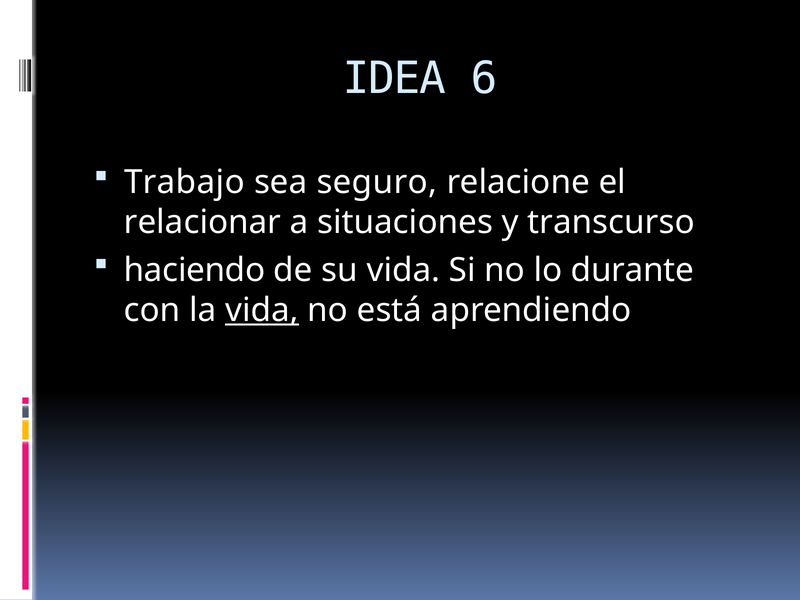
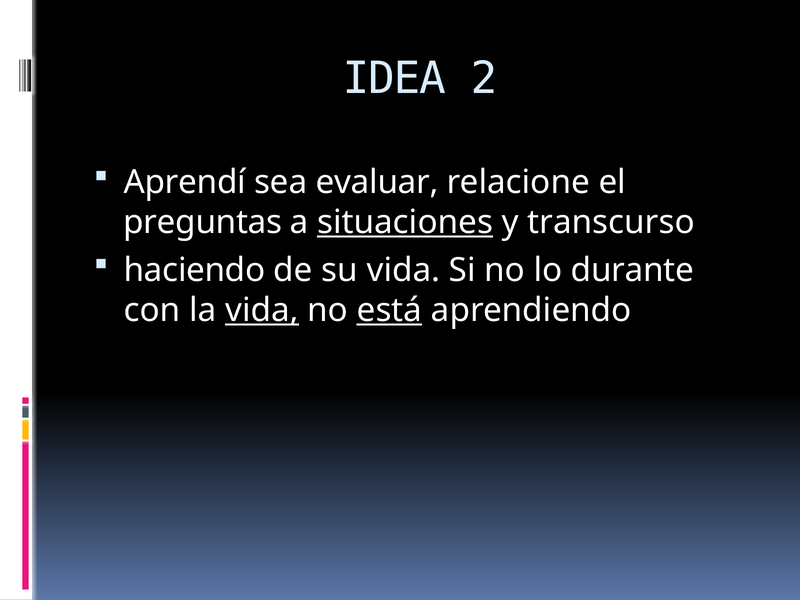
6: 6 -> 2 (484, 78)
Trabajo: Trabajo -> Aprendí (185, 182)
seguro: seguro -> evaluar (377, 182)
relacionar: relacionar -> preguntas (203, 222)
situaciones underline: none -> present (405, 222)
está underline: none -> present (389, 310)
